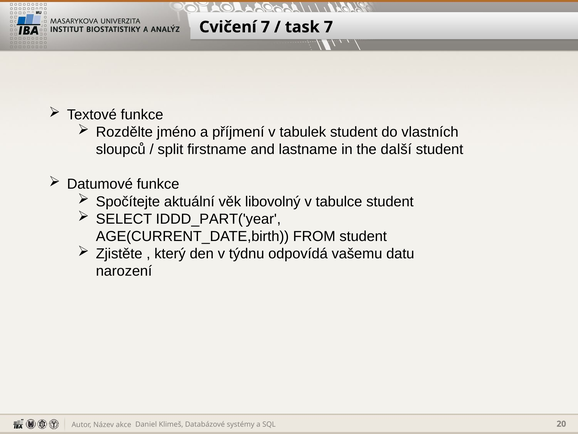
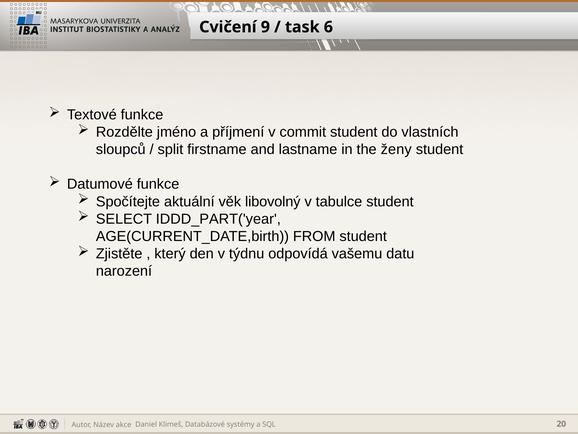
Cvičení 7: 7 -> 9 (265, 27)
task 7: 7 -> 6 (328, 27)
tabulek: tabulek -> commit (303, 132)
další: další -> ženy (396, 149)
